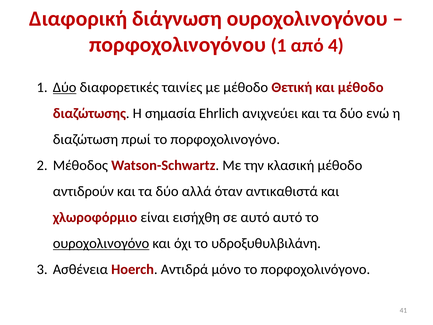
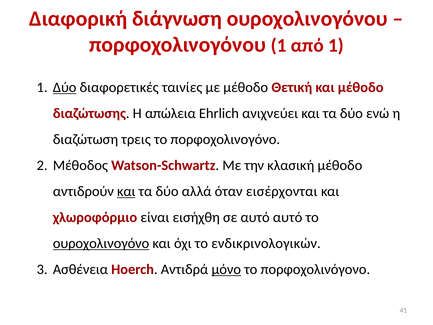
από 4: 4 -> 1 (336, 45)
σημασία: σημασία -> απώλεια (170, 113)
πρωί: πρωί -> τρεις (136, 139)
και underline: none -> present (126, 191)
αντικαθιστά: αντικαθιστά -> εισέρχονται (282, 191)
υδροξυθυλβιλάνη: υδροξυθυλβιλάνη -> ενδικρινολογικών (266, 243)
μόνο underline: none -> present (226, 269)
